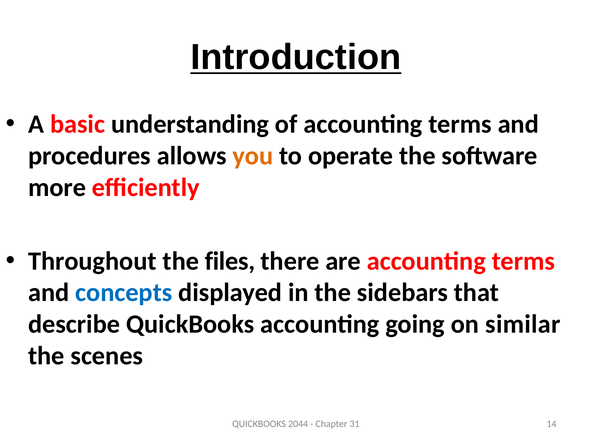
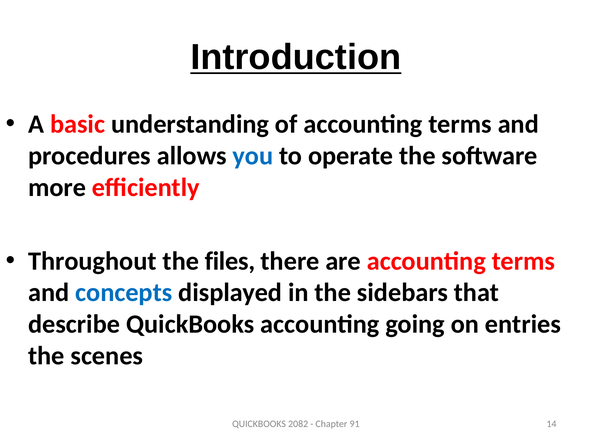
you colour: orange -> blue (253, 156)
similar: similar -> entries (523, 324)
2044: 2044 -> 2082 (298, 424)
31: 31 -> 91 (355, 424)
